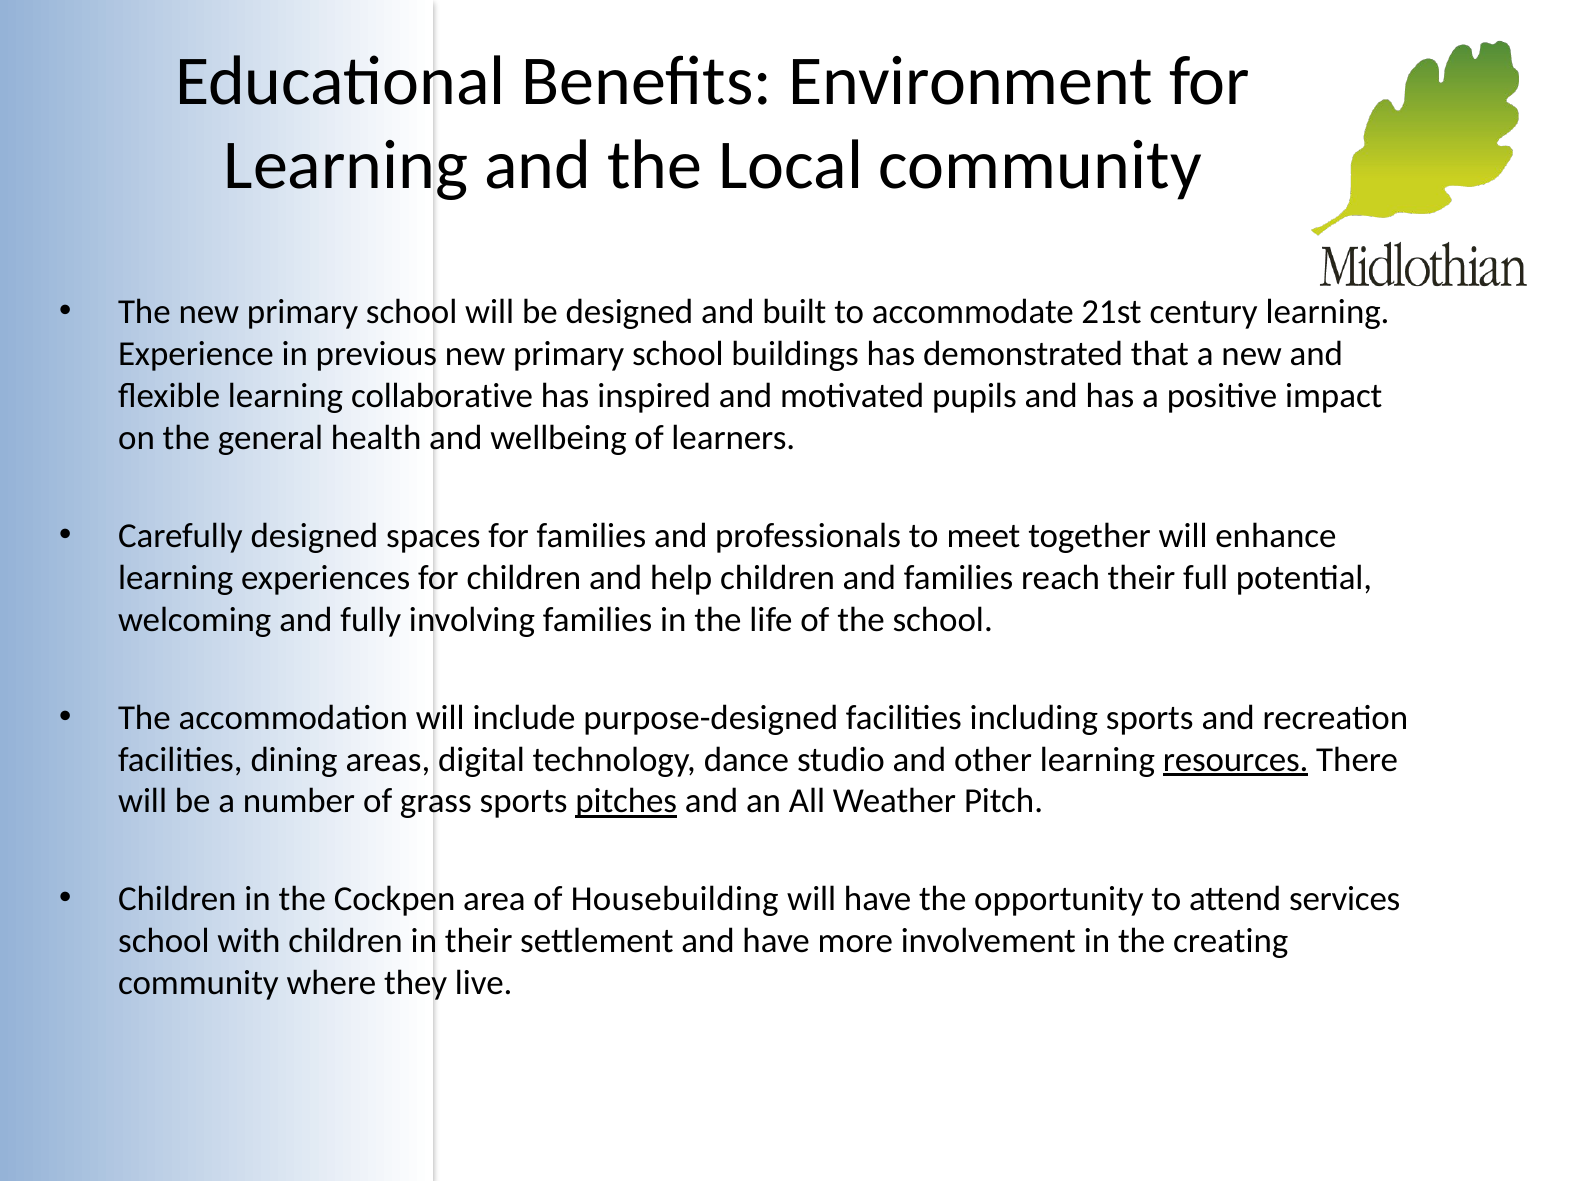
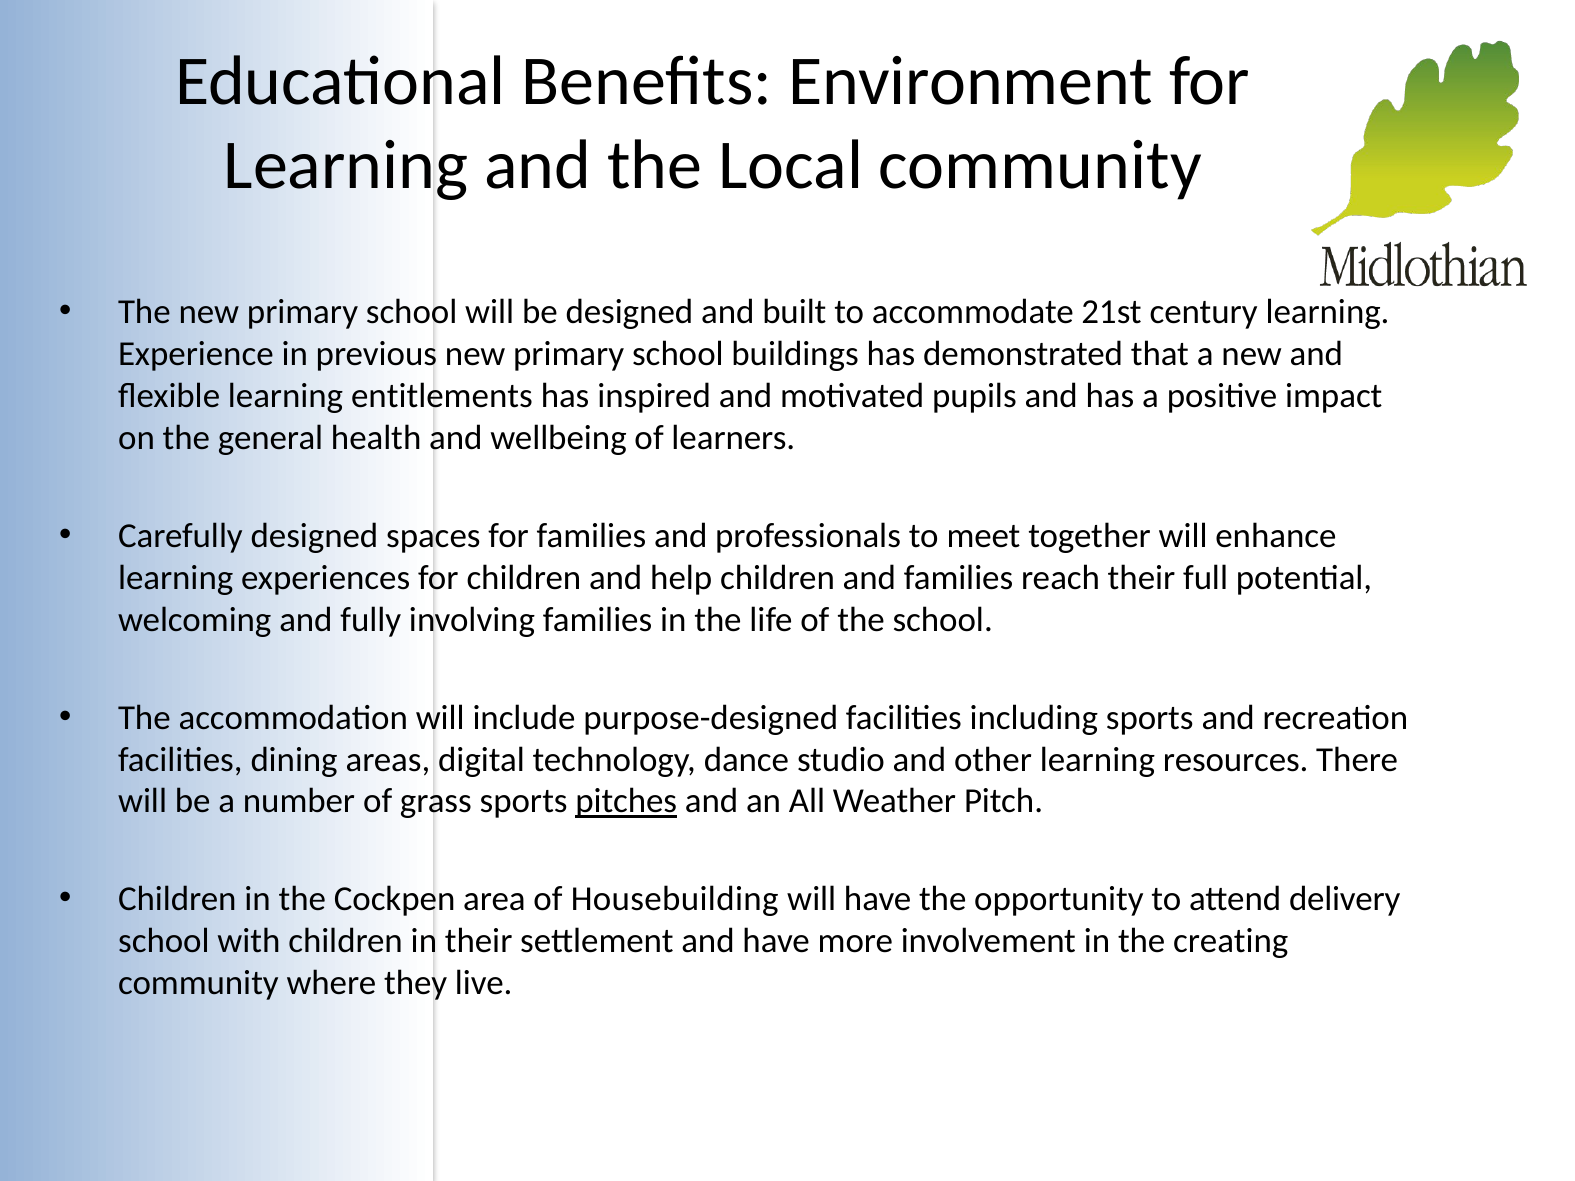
collaborative: collaborative -> entitlements (442, 396)
resources underline: present -> none (1236, 760)
services: services -> delivery (1345, 900)
